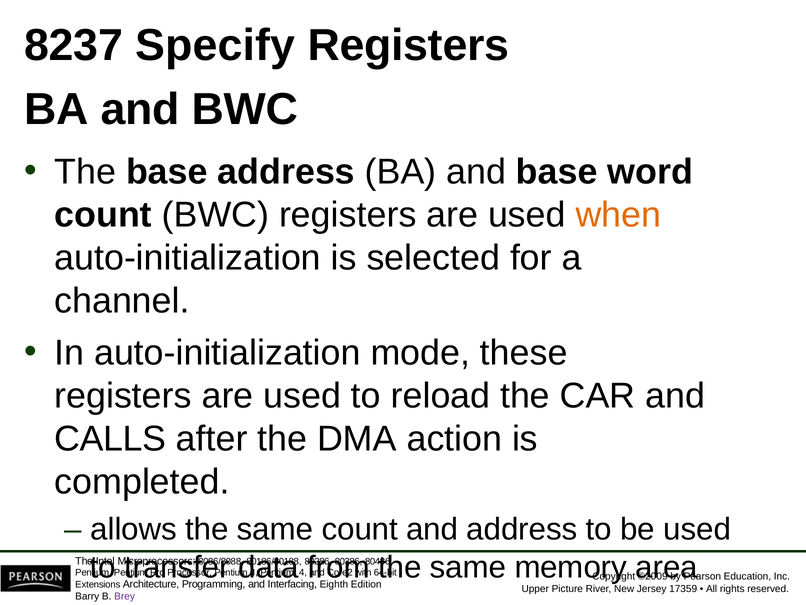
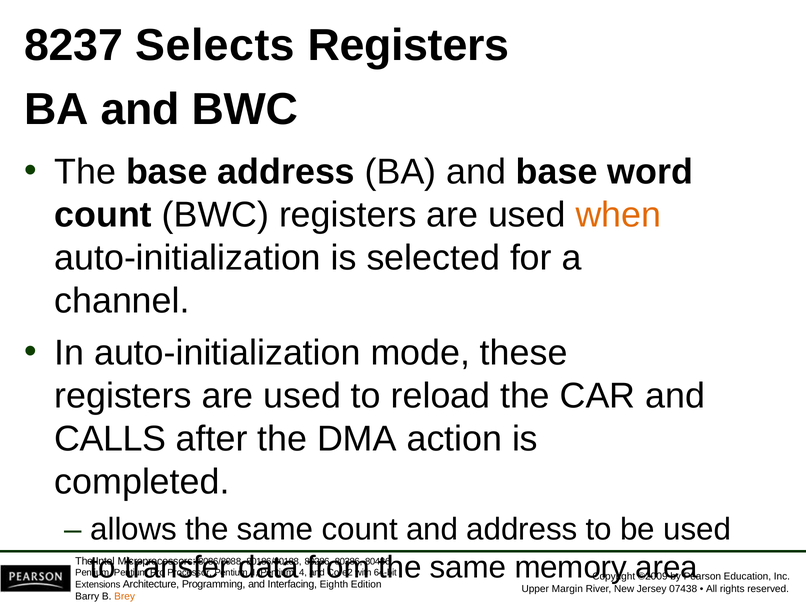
Specify: Specify -> Selects (215, 45)
Picture: Picture -> Margin (567, 588)
17359: 17359 -> 07438 (683, 588)
Brey colour: purple -> orange (125, 596)
